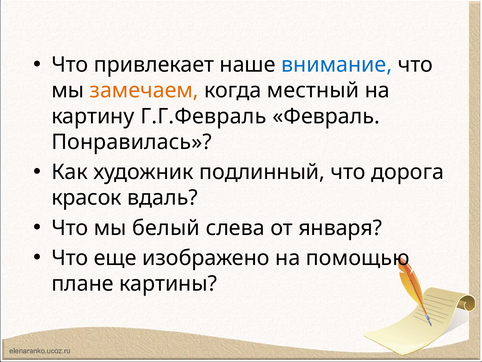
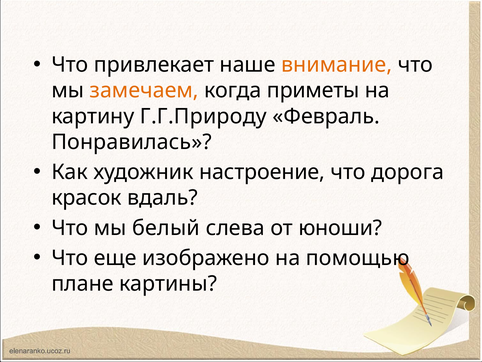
внимание colour: blue -> orange (337, 65)
местный: местный -> приметы (313, 90)
Г.Г.Февраль: Г.Г.Февраль -> Г.Г.Природу (203, 116)
подлинный: подлинный -> настроение (262, 172)
января: января -> юноши (340, 228)
